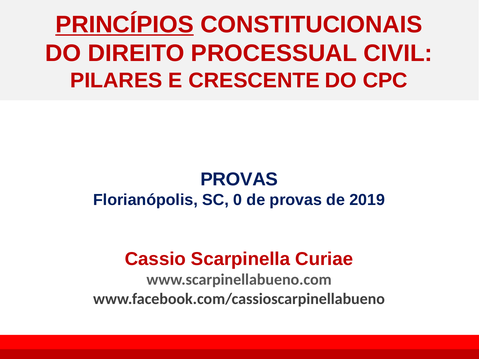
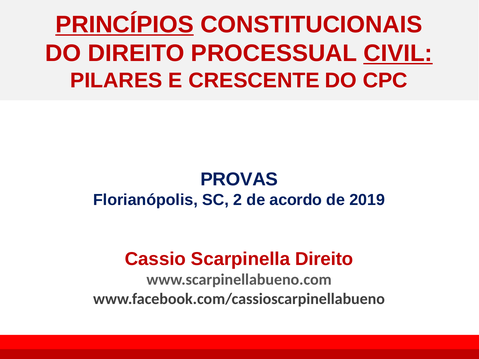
CIVIL underline: none -> present (398, 53)
0: 0 -> 2 (238, 200)
de provas: provas -> acordo (296, 200)
Scarpinella Curiae: Curiae -> Direito (324, 259)
